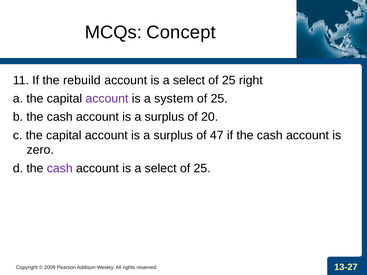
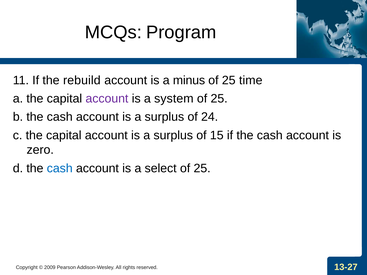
Concept: Concept -> Program (181, 32)
select: select -> minus (189, 80)
right: right -> time (251, 80)
20: 20 -> 24 (210, 117)
47: 47 -> 15 (217, 135)
cash colour: purple -> blue (60, 168)
